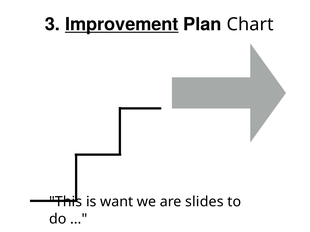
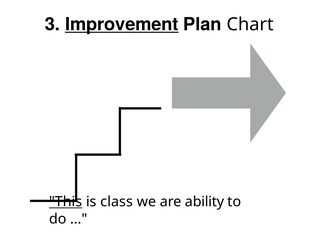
This underline: none -> present (66, 202)
want: want -> class (117, 202)
slides: slides -> ability (205, 202)
